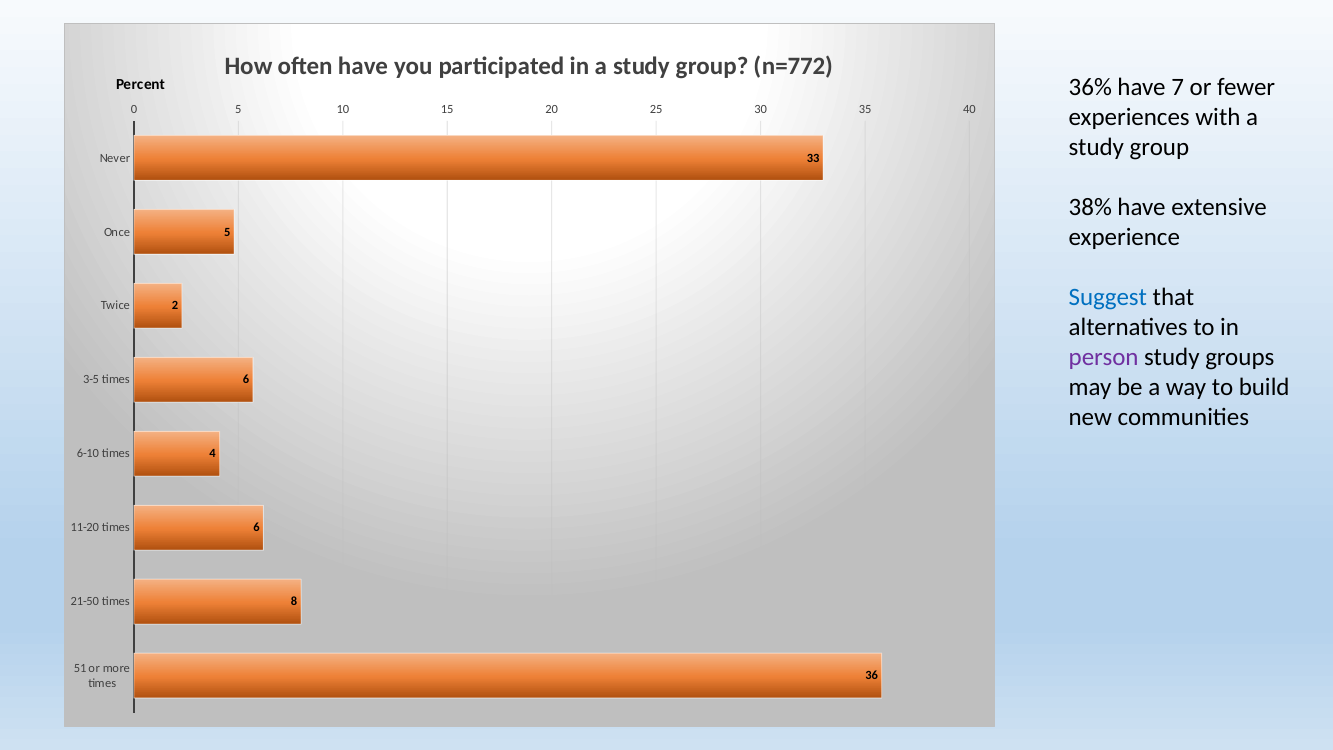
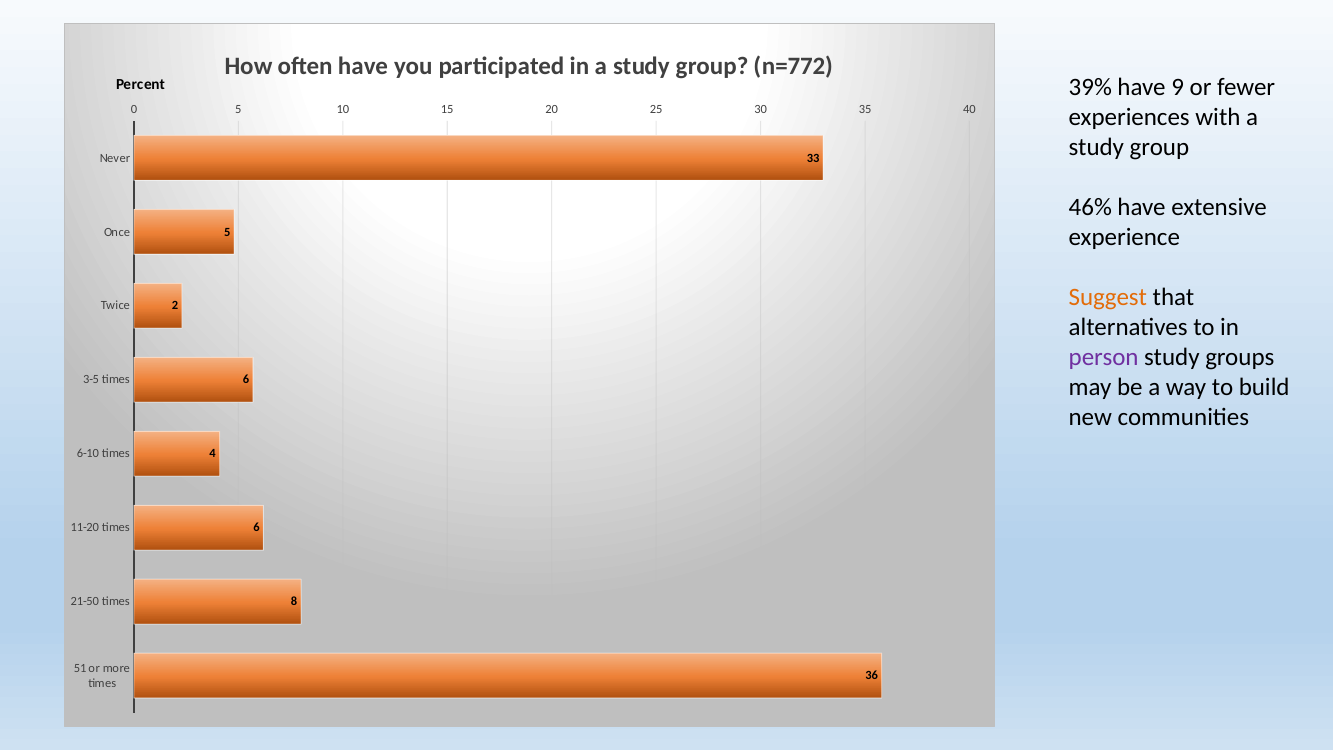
36%: 36% -> 39% (1090, 88)
7: 7 -> 9 (1178, 88)
38%: 38% -> 46% (1090, 208)
Suggest colour: blue -> orange (1108, 298)
